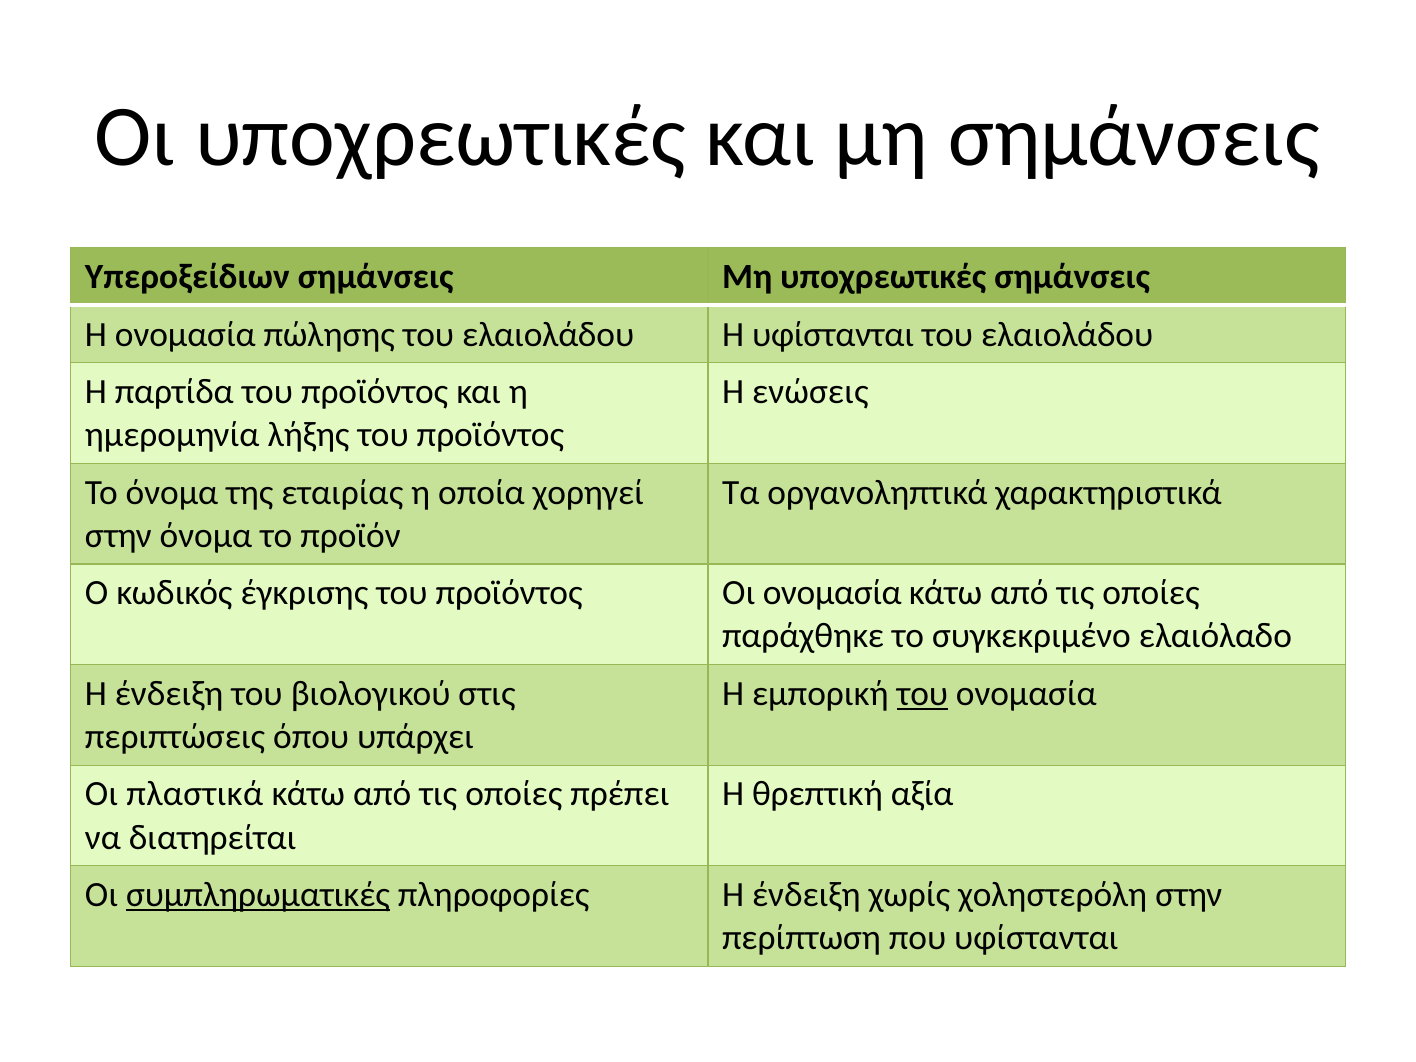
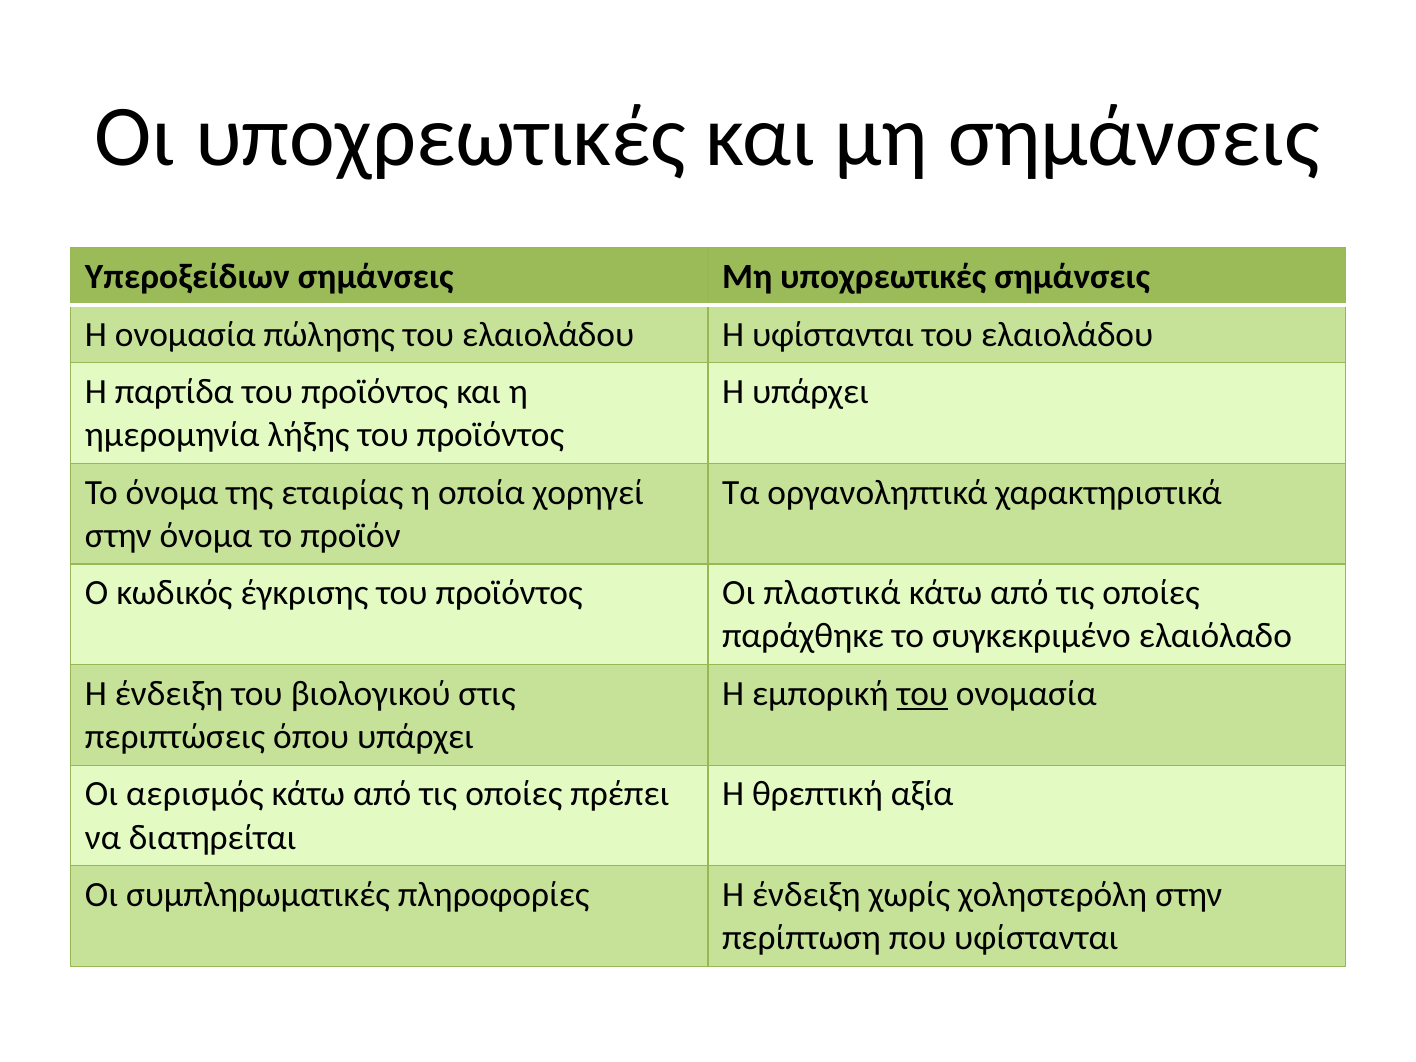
Η ενώσεις: ενώσεις -> υπάρχει (810, 392)
Οι ονομασία: ονομασία -> πλαστικά (832, 593)
πλαστικά: πλαστικά -> αερισμός (195, 794)
συμπληρωματικές underline: present -> none (258, 895)
